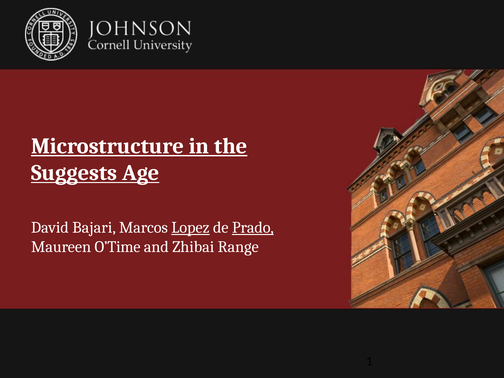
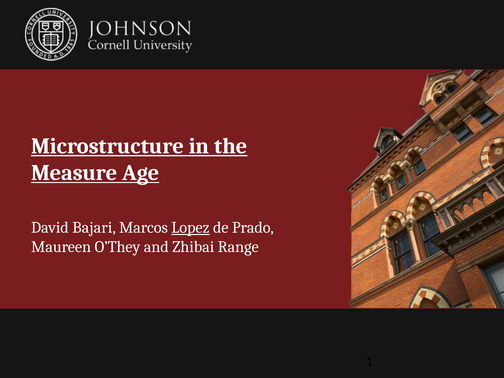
Suggests: Suggests -> Measure (74, 173)
Prado underline: present -> none (253, 228)
O’Time: O’Time -> O’They (117, 247)
